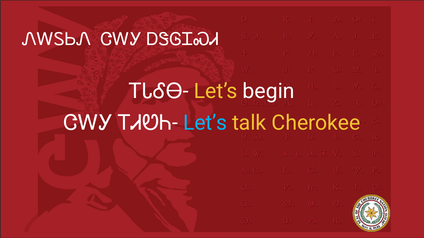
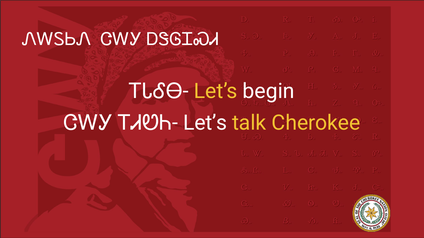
Let’s colour: light blue -> white (205, 123)
